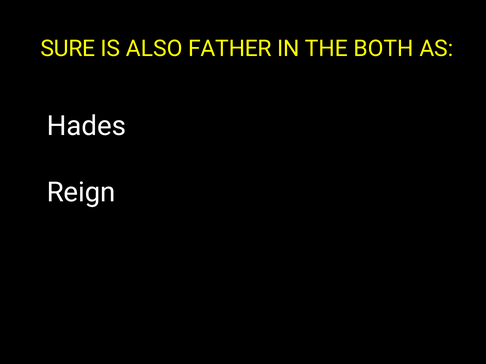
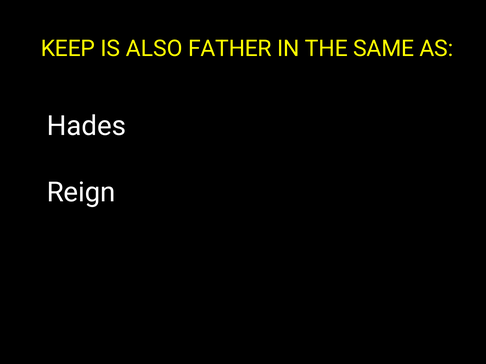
SURE: SURE -> KEEP (68, 49)
BOTH: BOTH -> SAME (384, 49)
